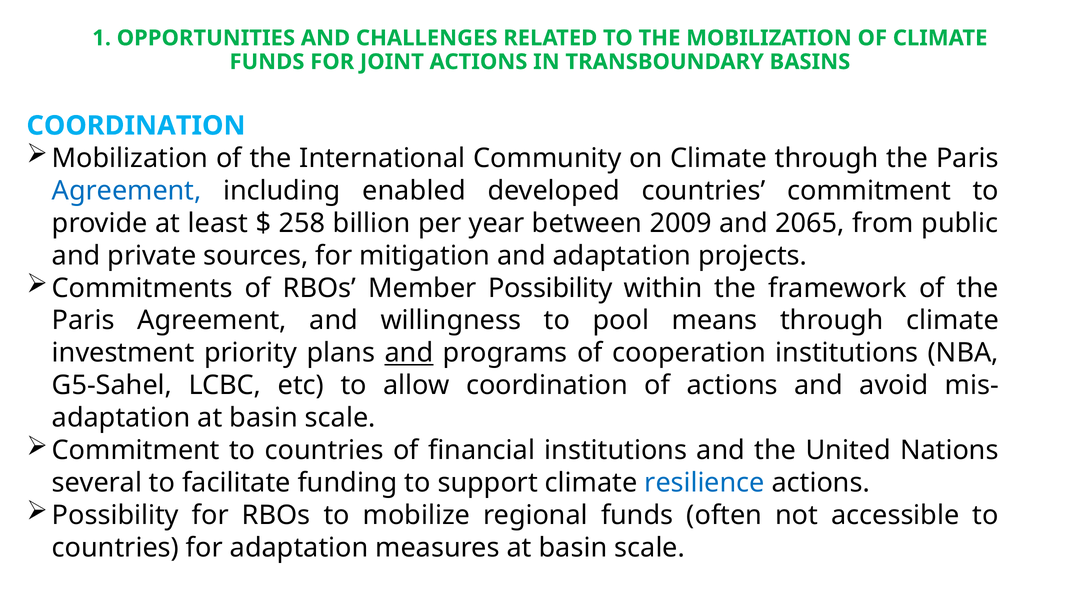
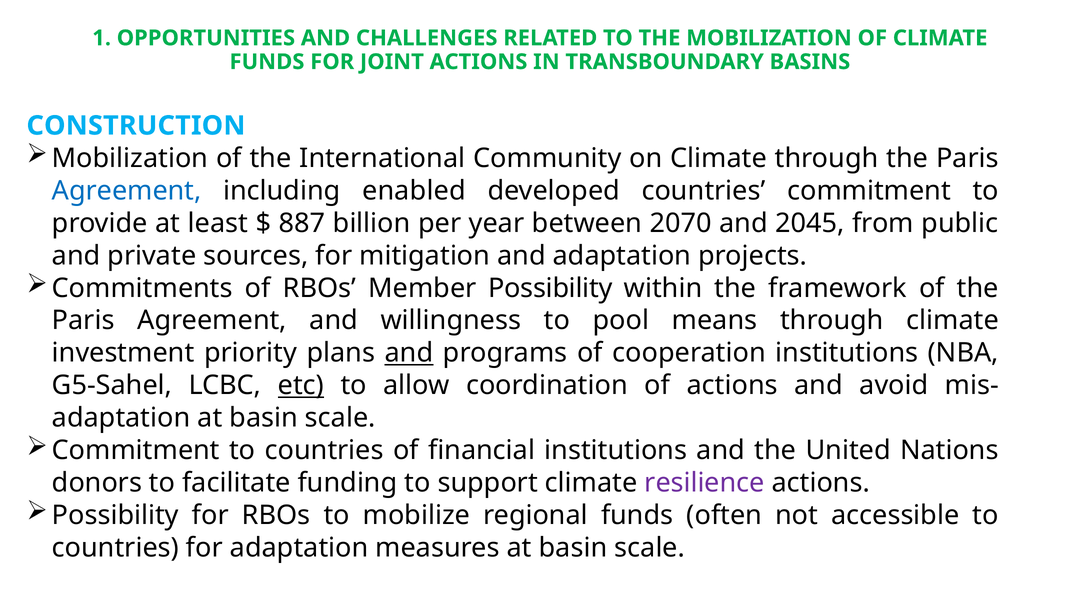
COORDINATION: COORDINATION -> CONSTRUCTION (136, 126)
258: 258 -> 887 (302, 223)
2009: 2009 -> 2070 (681, 223)
2065: 2065 -> 2045 (810, 223)
etc underline: none -> present (301, 386)
several: several -> donors (97, 483)
resilience colour: blue -> purple (705, 483)
